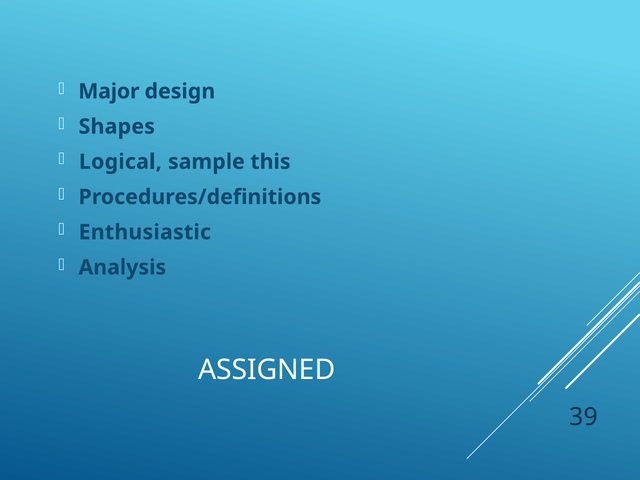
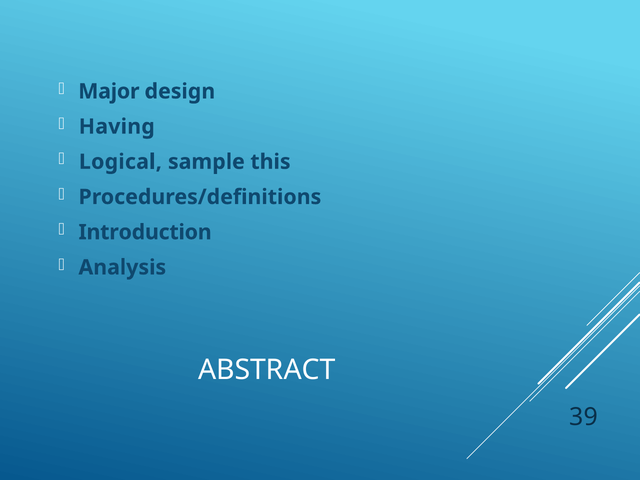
Shapes: Shapes -> Having (117, 127)
Enthusiastic: Enthusiastic -> Introduction (145, 232)
ASSIGNED: ASSIGNED -> ABSTRACT (267, 370)
